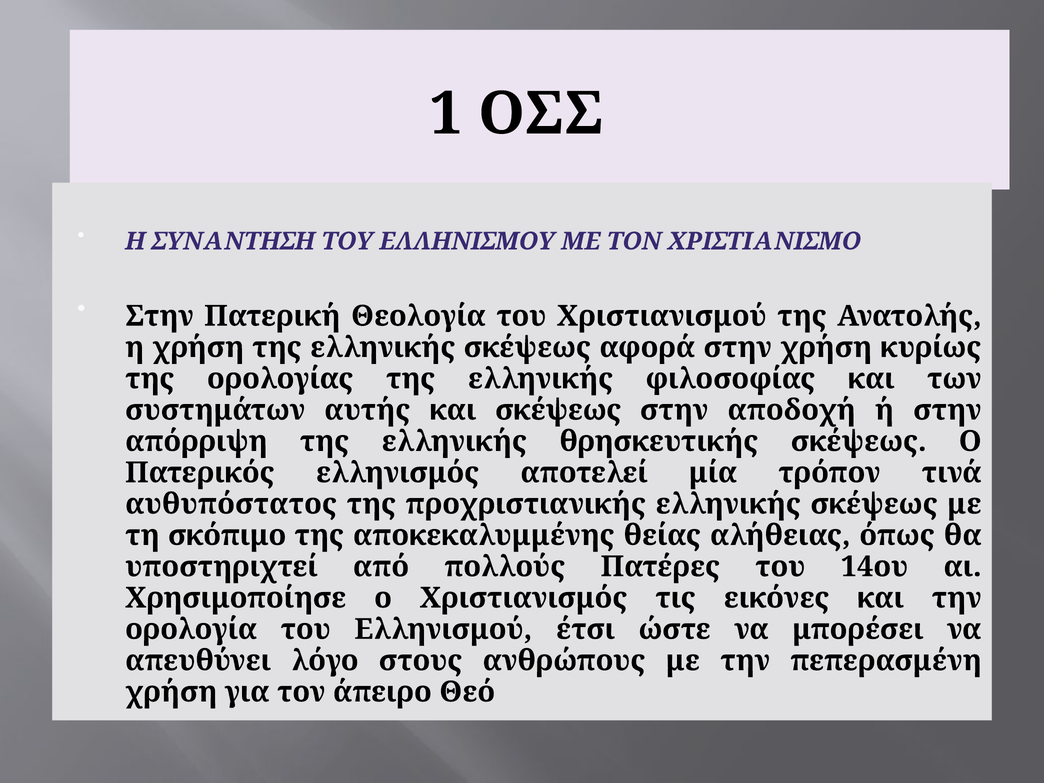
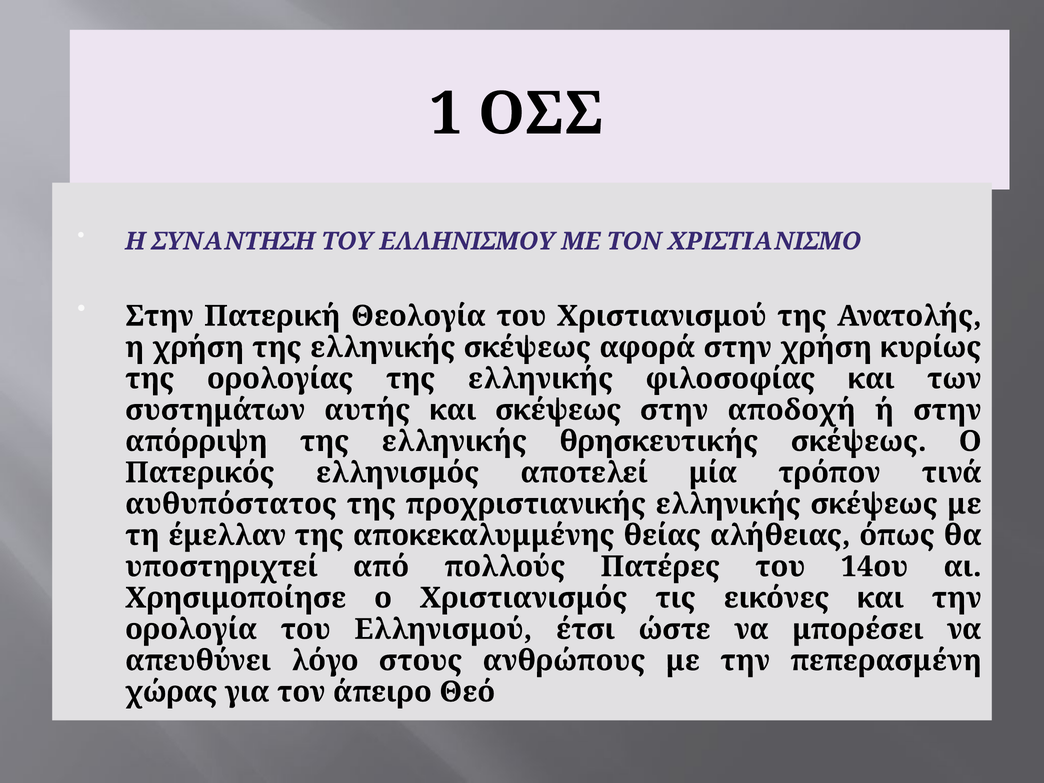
σκόπιμο: σκόπιμο -> έμελλαν (227, 535)
χρήση: χρήση -> χώρας (171, 692)
